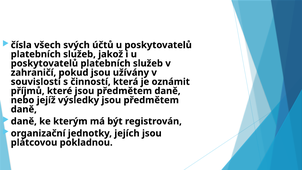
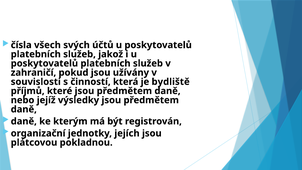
oznámit: oznámit -> bydliště (171, 82)
